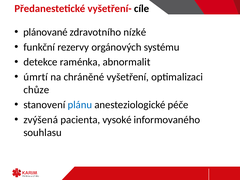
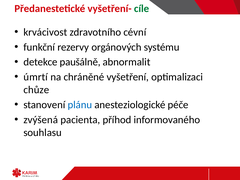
cíle colour: black -> green (142, 9)
plánované: plánované -> krvácivost (45, 32)
nízké: nízké -> cévní (135, 32)
raménka: raménka -> paušálně (80, 62)
vysoké: vysoké -> příhod (117, 120)
